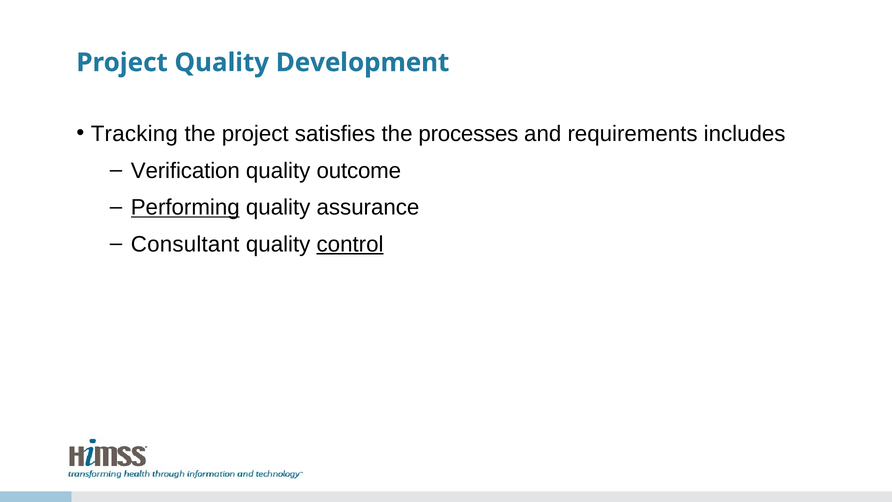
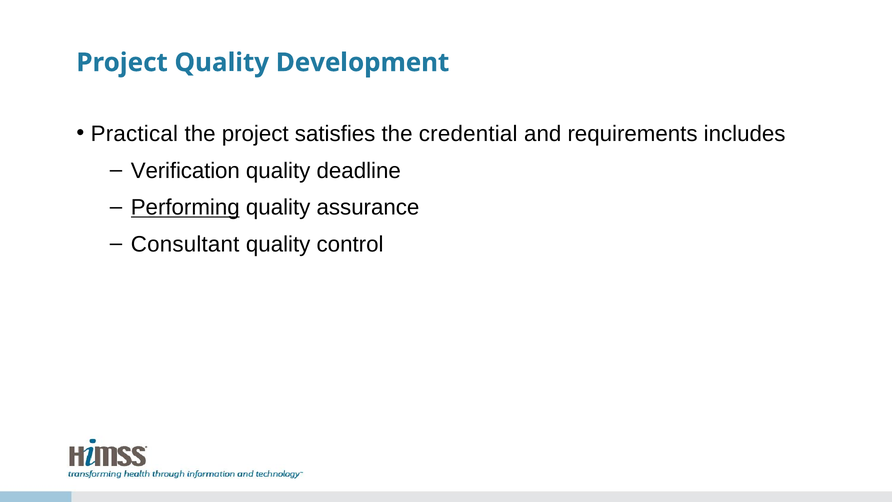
Tracking: Tracking -> Practical (134, 134)
processes: processes -> credential (468, 134)
outcome: outcome -> deadline (359, 171)
control underline: present -> none (350, 244)
